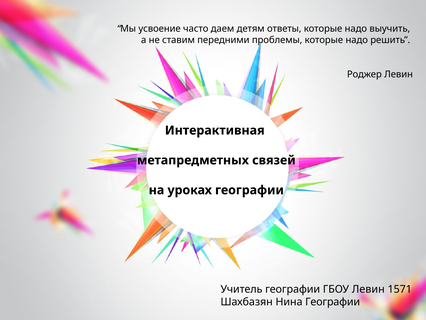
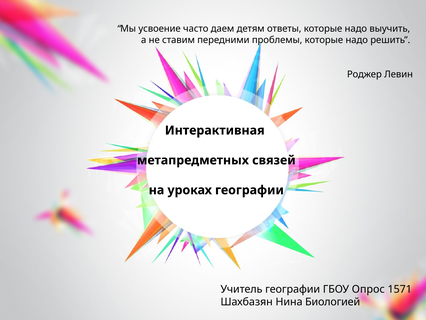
ГБОУ Левин: Левин -> Опрос (368, 289)
Нина Географии: Географии -> Биологией (333, 302)
